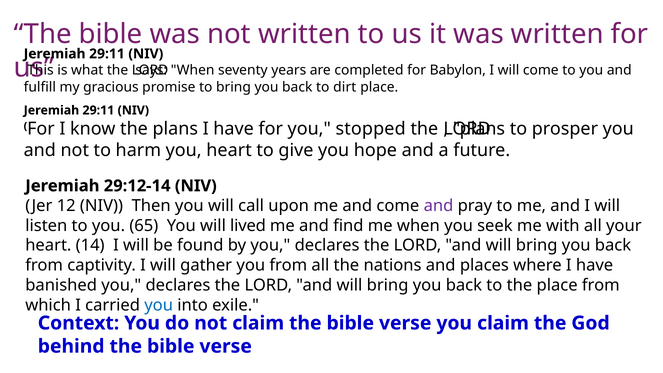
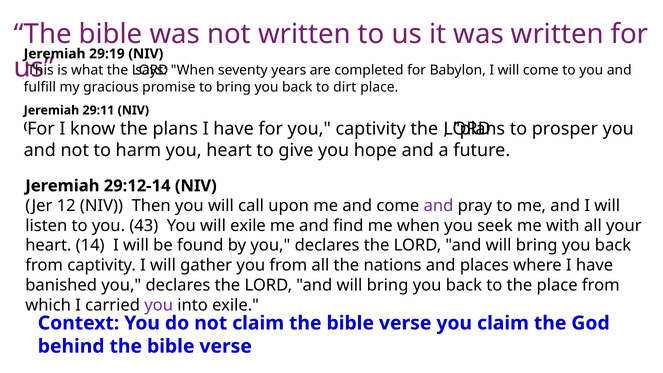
29:11: 29:11 -> 29:19 (107, 54)
you stopped: stopped -> captivity (371, 129)
65: 65 -> 43 (144, 226)
will lived: lived -> exile (248, 226)
you colour: blue -> purple (159, 305)
